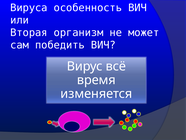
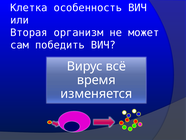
Вируса: Вируса -> Клетка (29, 8)
